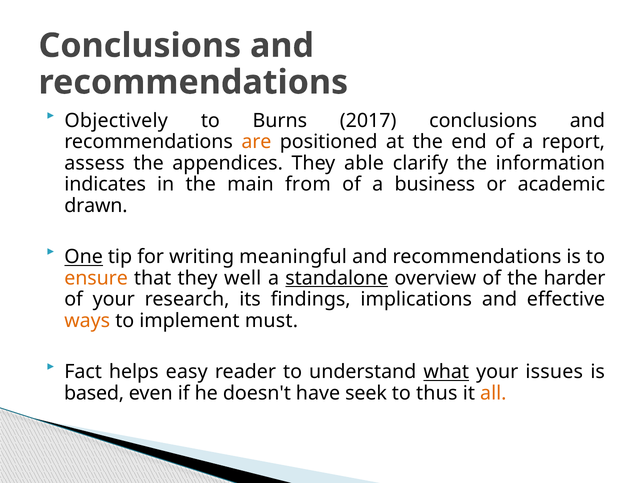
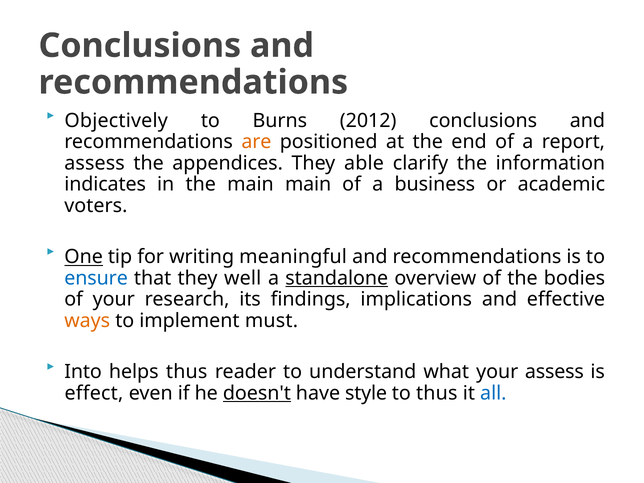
2017: 2017 -> 2012 (368, 121)
main from: from -> main (308, 184)
drawn: drawn -> voters (96, 206)
ensure colour: orange -> blue (96, 278)
harder: harder -> bodies (575, 278)
Fact: Fact -> Into (83, 372)
helps easy: easy -> thus (187, 372)
what underline: present -> none (446, 372)
your issues: issues -> assess (554, 372)
based: based -> effect (94, 393)
doesn't underline: none -> present (257, 393)
seek: seek -> style (366, 393)
all colour: orange -> blue (493, 393)
